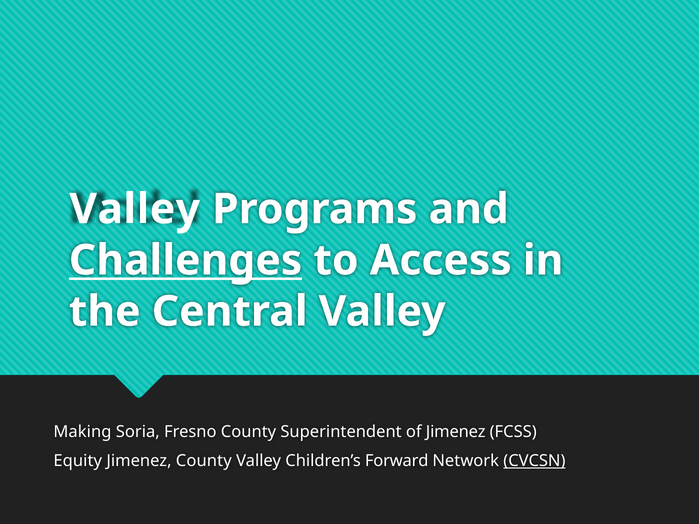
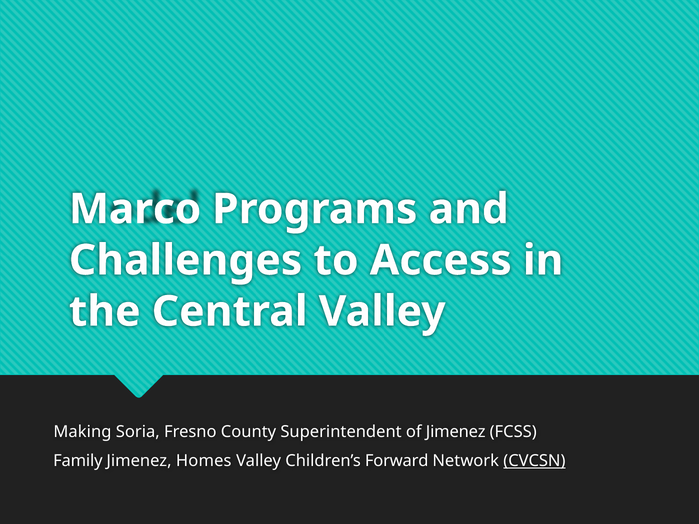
Valley: Valley -> Marco (135, 209)
Challenges underline: present -> none (186, 260)
Equity: Equity -> Family (78, 461)
Jimenez County: County -> Homes (204, 461)
